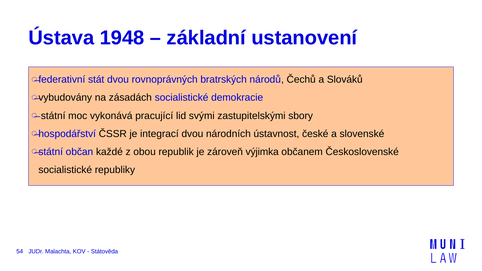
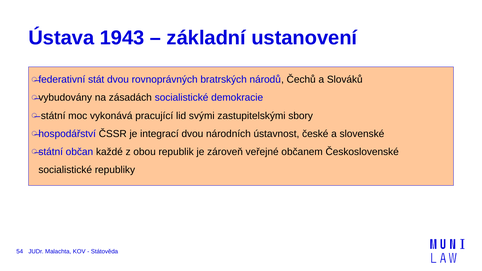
1948: 1948 -> 1943 (122, 38)
výjimka: výjimka -> veřejné (262, 152)
